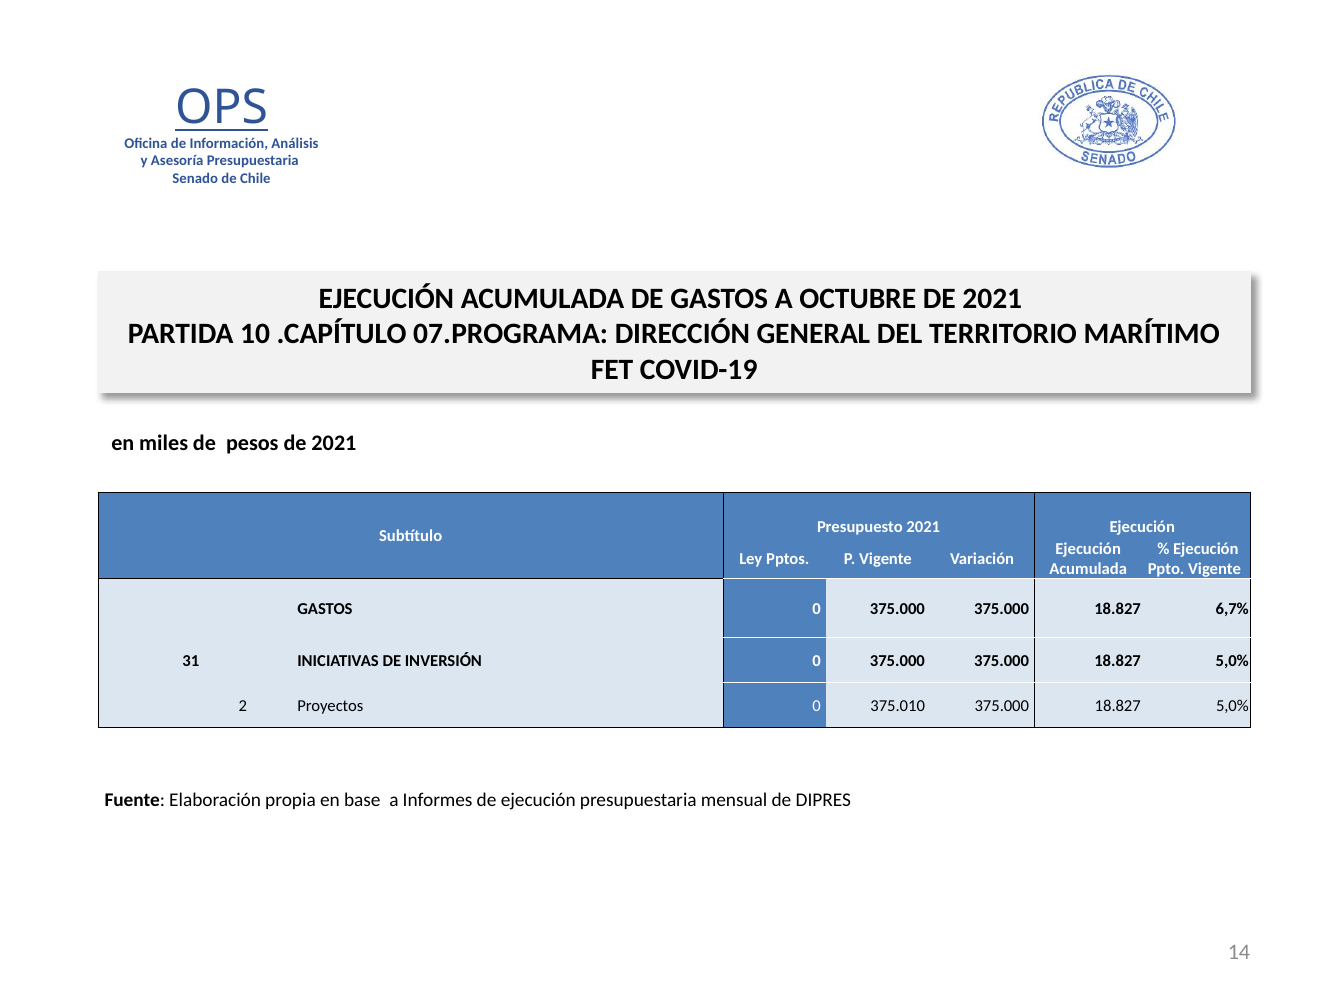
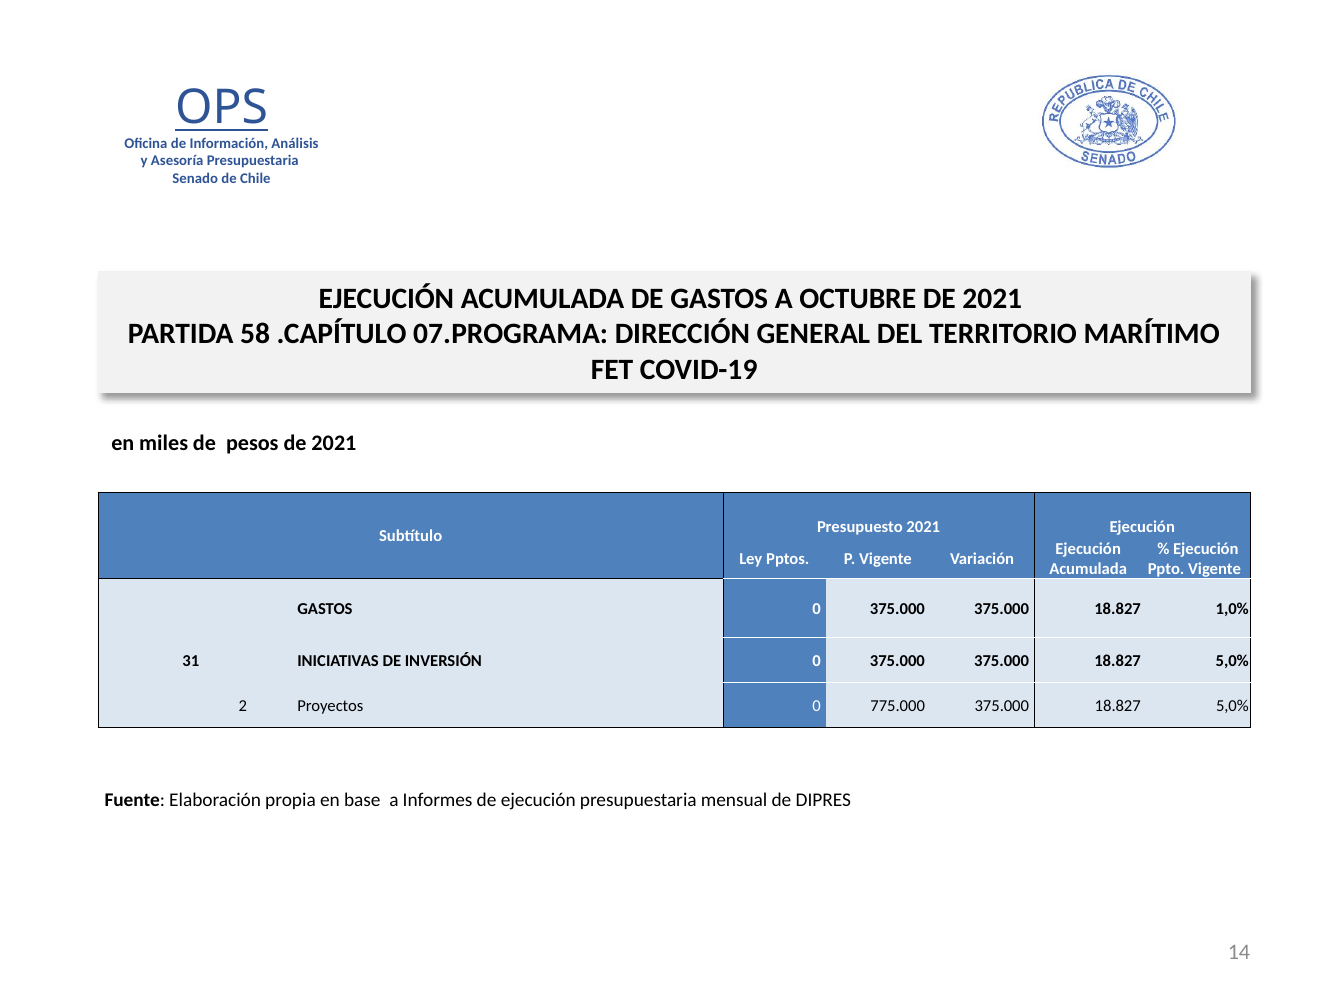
10: 10 -> 58 (255, 334)
6,7%: 6,7% -> 1,0% (1232, 609)
375.010: 375.010 -> 775.000 (898, 706)
